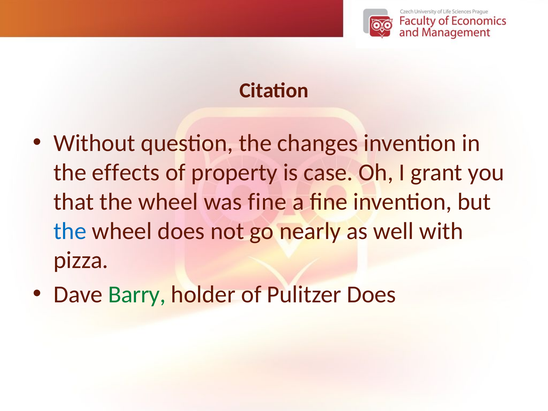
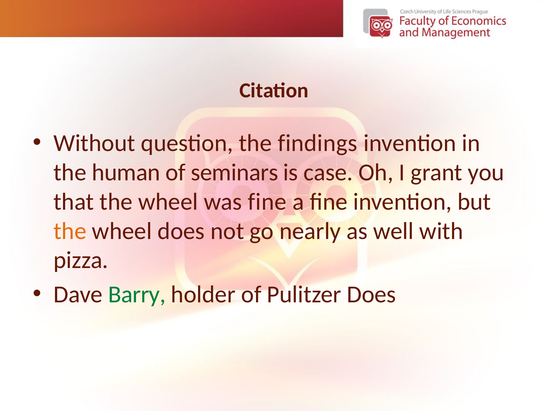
changes: changes -> findings (318, 143)
effects: effects -> human (126, 172)
property: property -> seminars (235, 172)
the colour: blue -> orange (70, 231)
